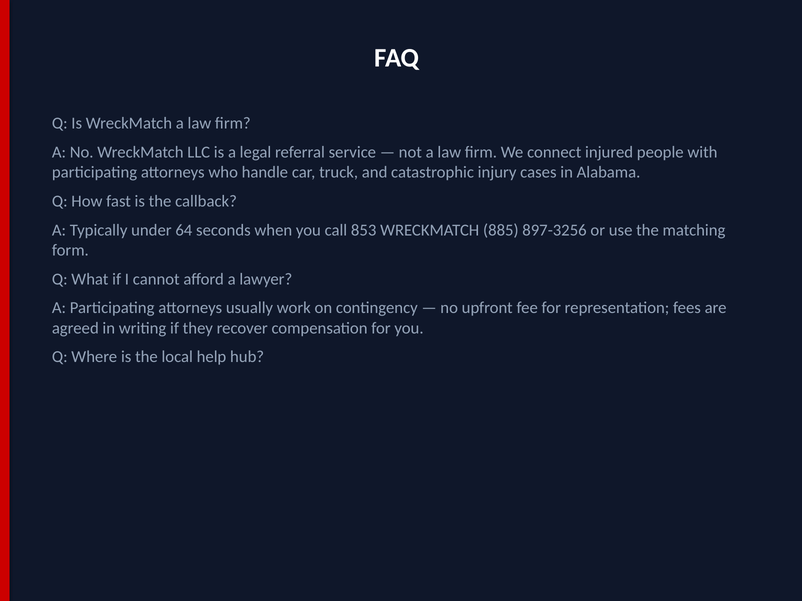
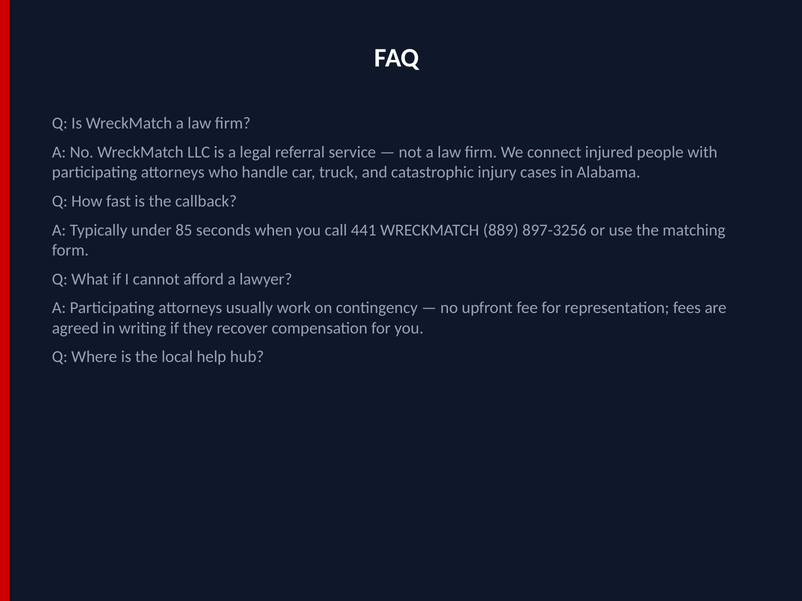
64: 64 -> 85 (184, 230)
853: 853 -> 441 (364, 230)
885: 885 -> 889 (501, 230)
